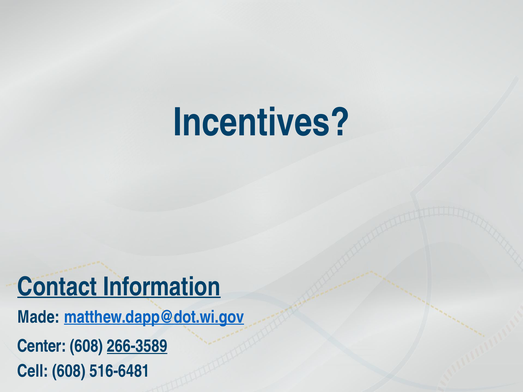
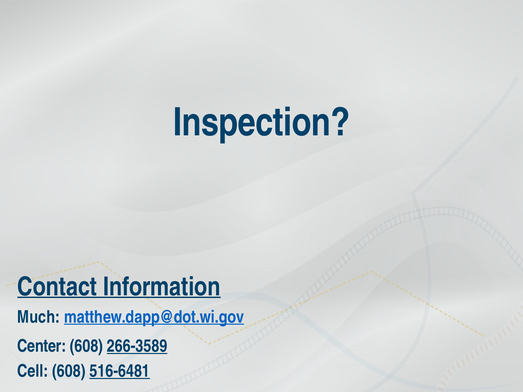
Incentives: Incentives -> Inspection (262, 123)
Made: Made -> Much (39, 317)
516-6481 underline: none -> present (120, 371)
